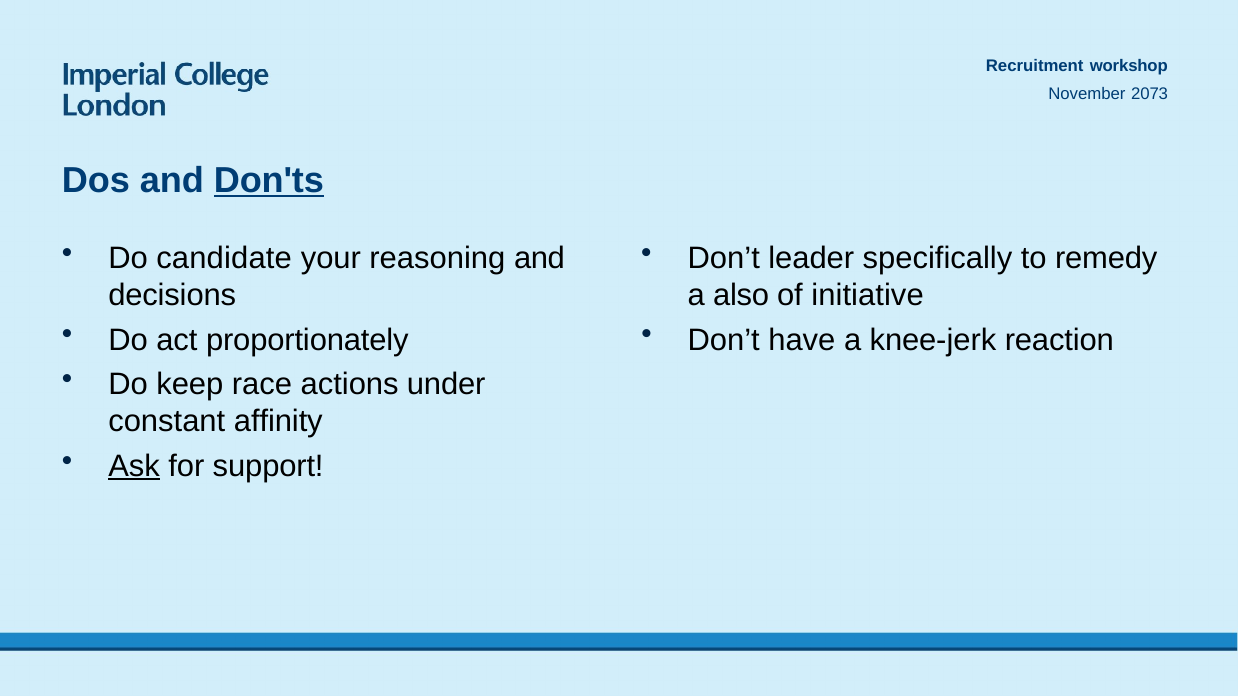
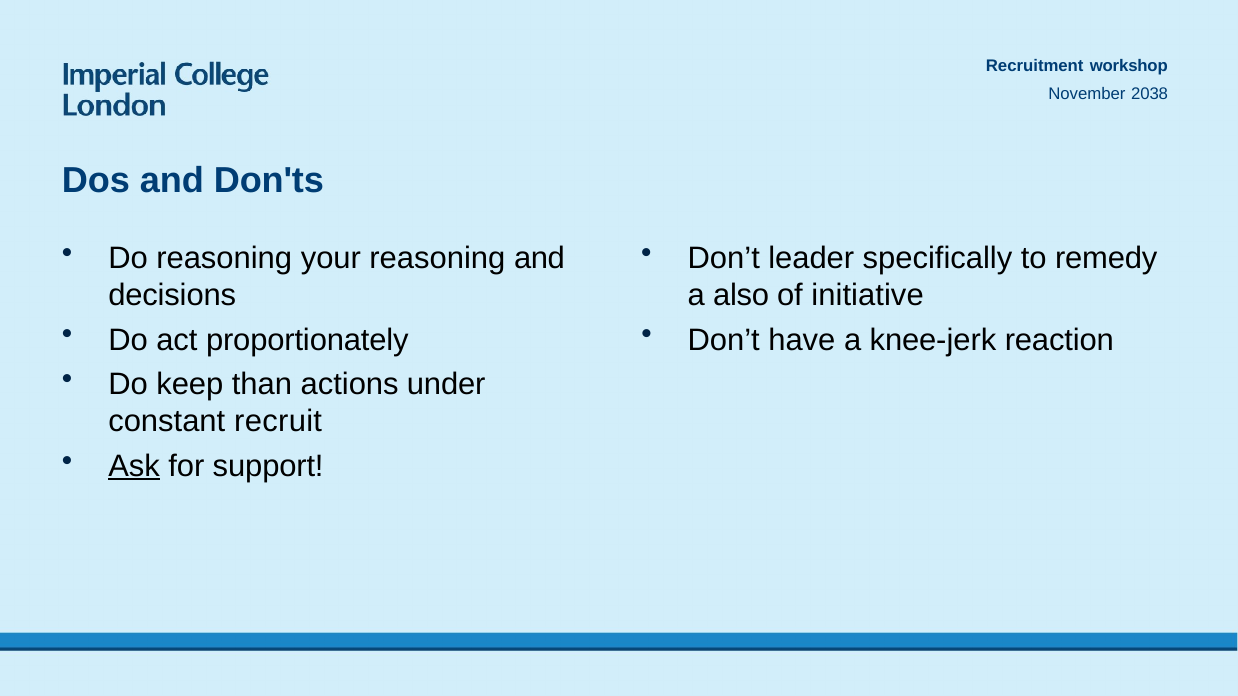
2073: 2073 -> 2038 (1150, 94)
Don'ts underline: present -> none (269, 181)
Do candidate: candidate -> reasoning (224, 258)
race: race -> than (262, 385)
affinity: affinity -> recruit (278, 422)
